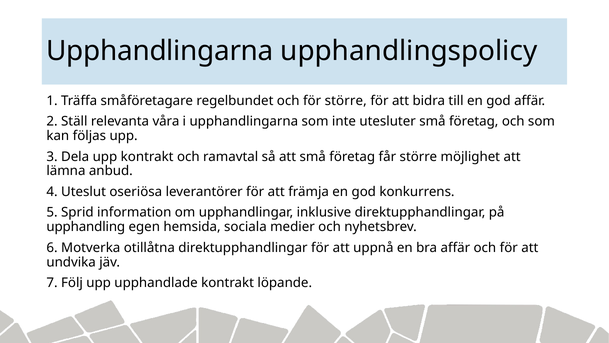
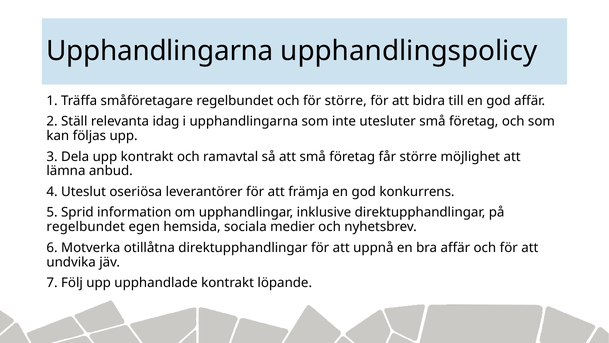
våra: våra -> idag (166, 121)
upphandling: upphandling -> regelbundet (86, 227)
